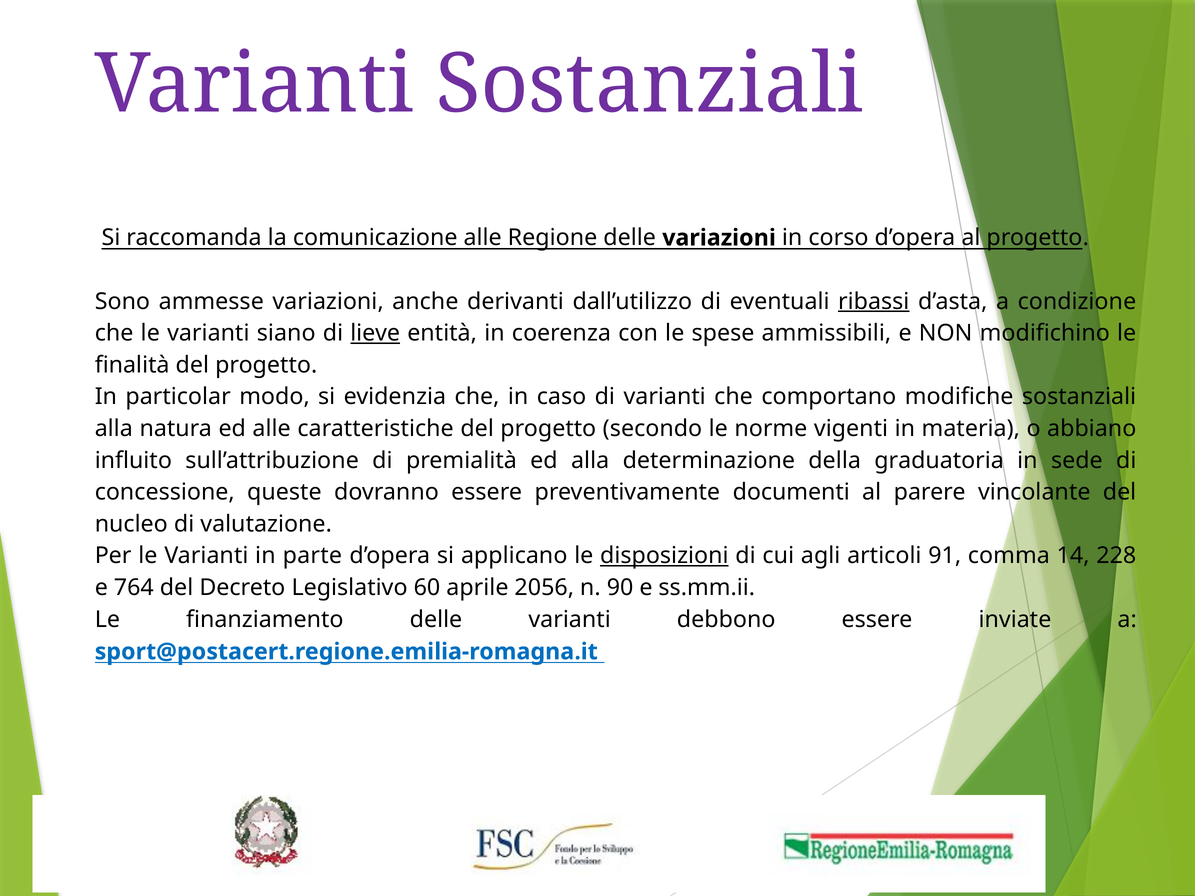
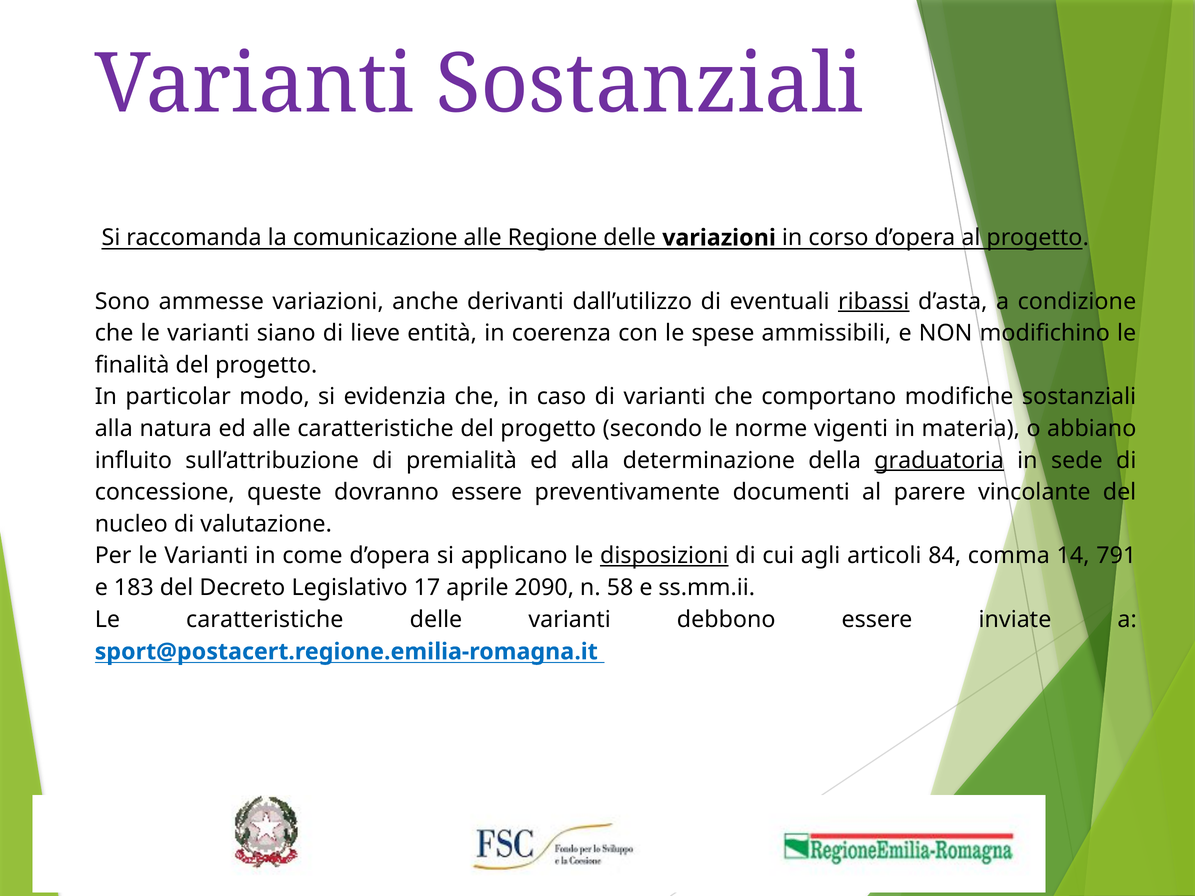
lieve underline: present -> none (375, 333)
graduatoria underline: none -> present (939, 460)
parte: parte -> come (312, 556)
91: 91 -> 84 (945, 556)
228: 228 -> 791 (1116, 556)
764: 764 -> 183 (134, 588)
60: 60 -> 17 (427, 588)
2056: 2056 -> 2090 (544, 588)
90: 90 -> 58 (620, 588)
Le finanziamento: finanziamento -> caratteristiche (265, 620)
